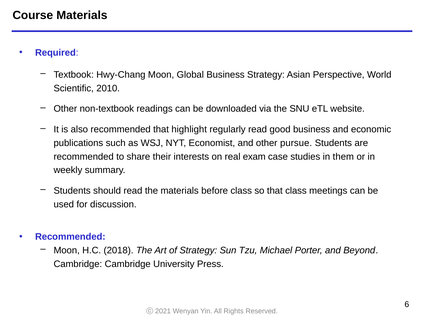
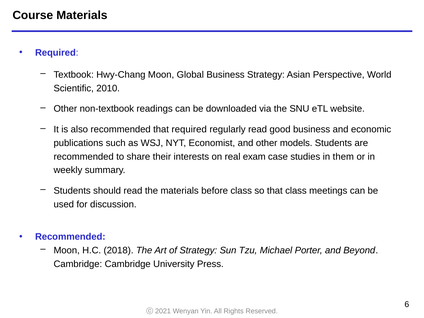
that highlight: highlight -> required (189, 129)
pursue: pursue -> models (296, 143)
